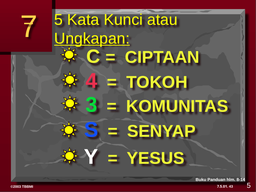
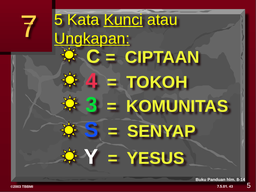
Kunci underline: none -> present (123, 20)
